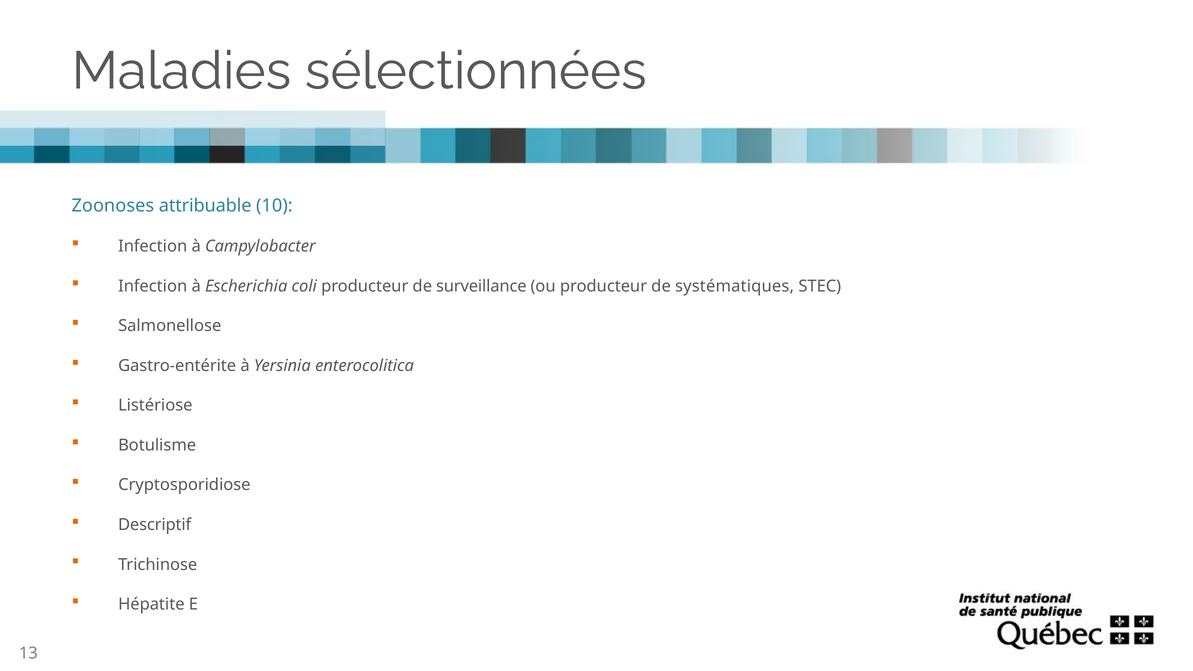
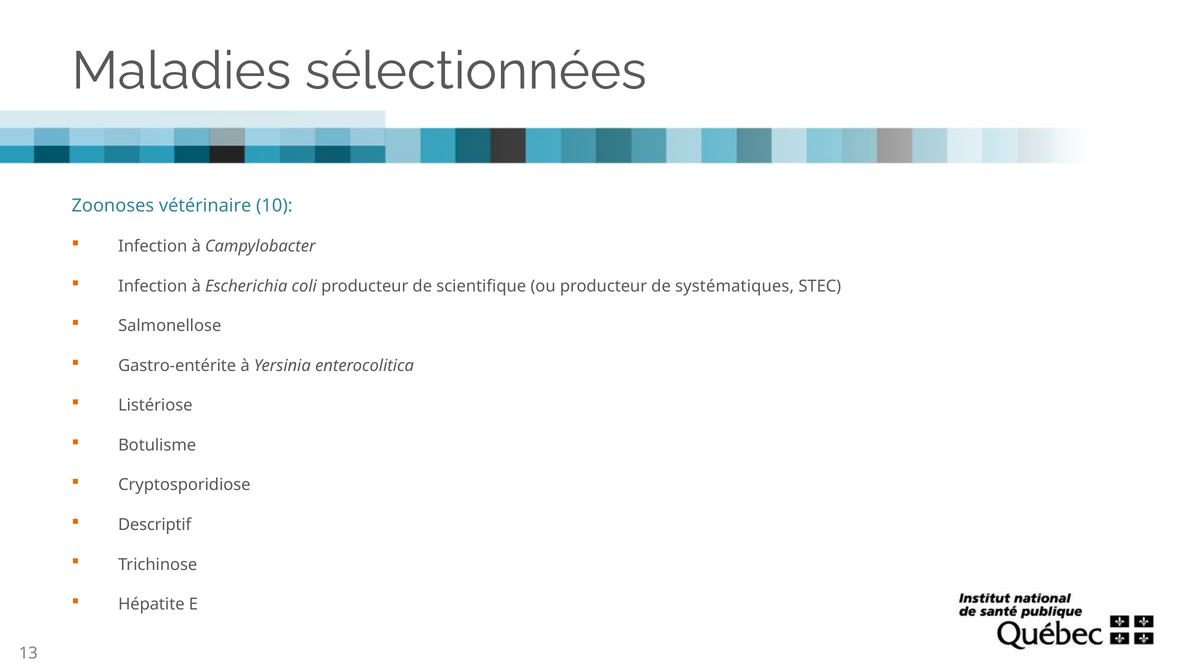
attribuable: attribuable -> vétérinaire (205, 206)
surveillance: surveillance -> scientifique (481, 286)
